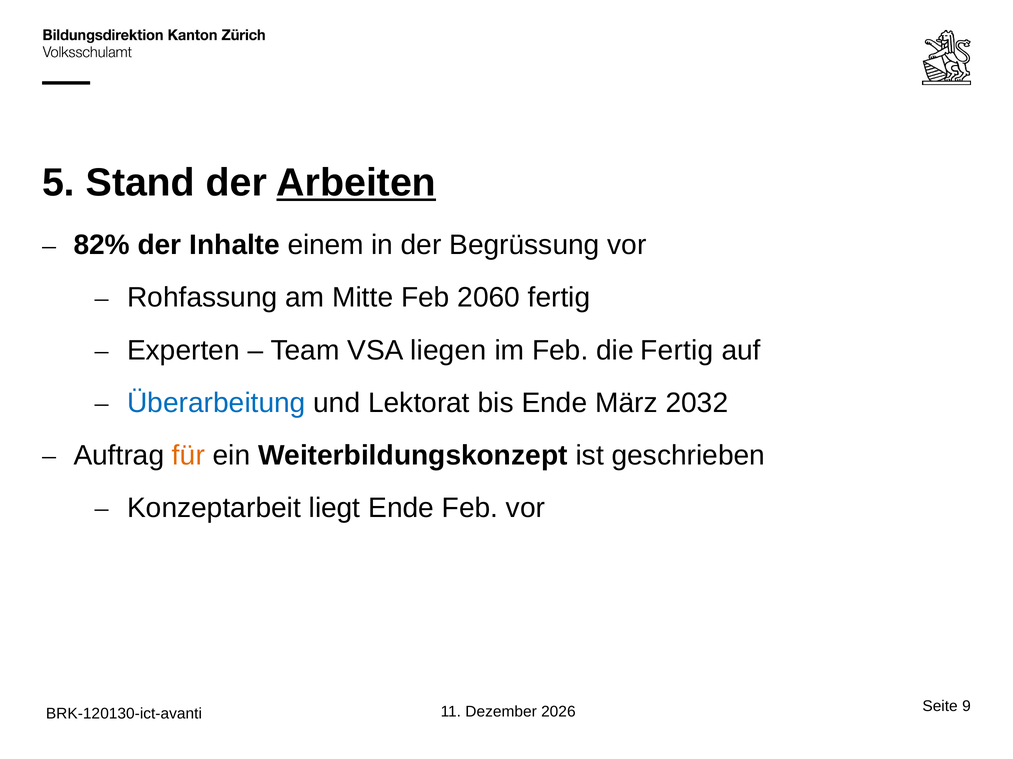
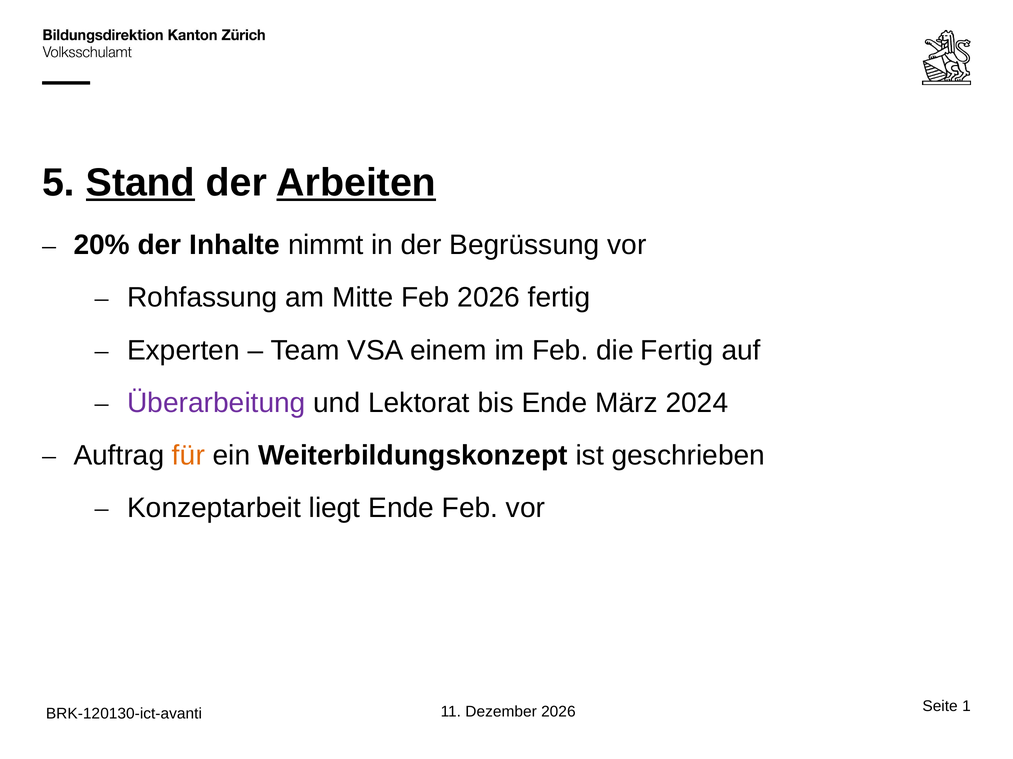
Stand underline: none -> present (140, 183)
82%: 82% -> 20% (102, 245)
einem: einem -> nimmt (326, 245)
Feb 2060: 2060 -> 2026 (489, 298)
liegen: liegen -> einem (448, 351)
Überarbeitung colour: blue -> purple (216, 403)
2032: 2032 -> 2024 (697, 403)
9: 9 -> 1 (966, 707)
